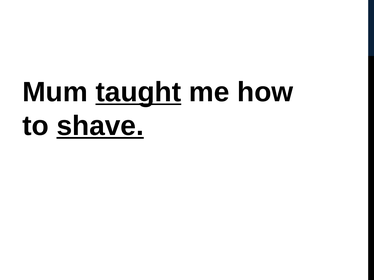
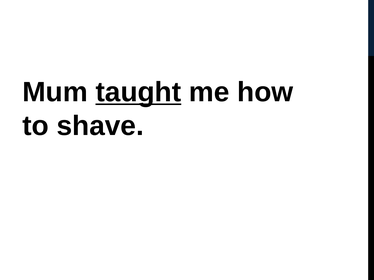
shave underline: present -> none (100, 126)
